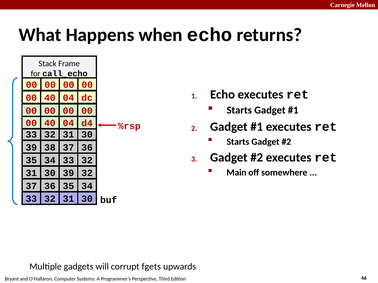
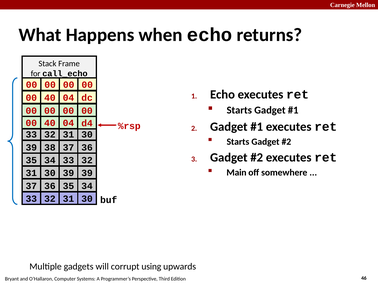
39 32: 32 -> 39 (87, 173)
fgets: fgets -> using (151, 267)
